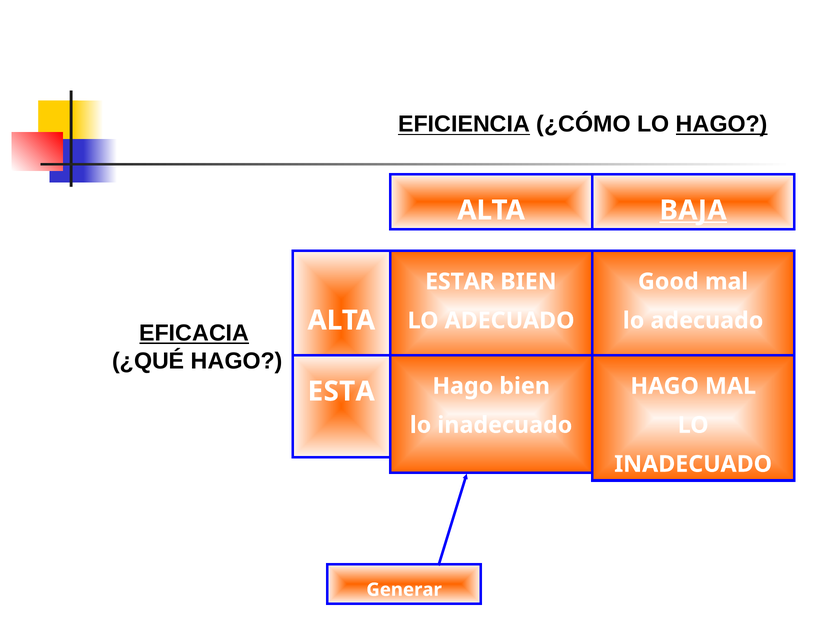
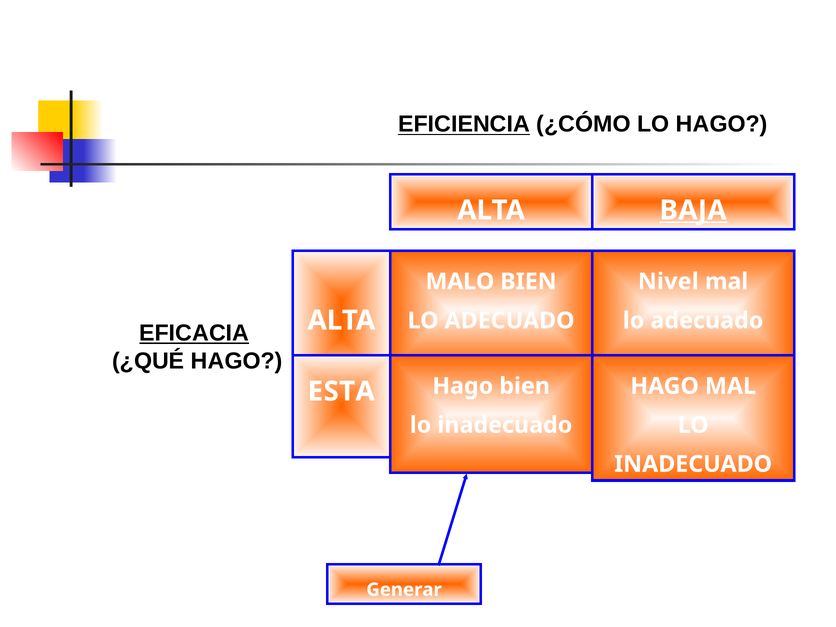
HAGO underline: present -> none (722, 124)
ESTAR: ESTAR -> MALO (460, 282)
Good: Good -> Nivel (668, 282)
